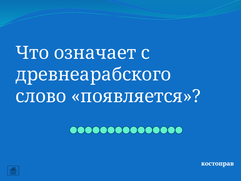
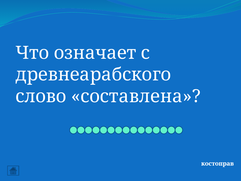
появляется: появляется -> составлена (136, 96)
